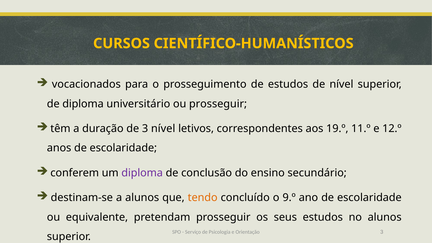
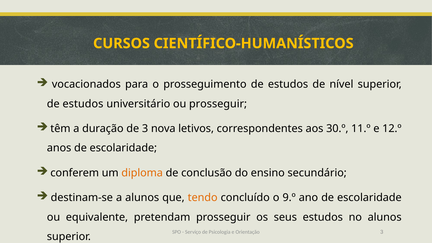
diploma: diploma -> estudos (83, 104)
3 nível: nível -> nova (163, 129)
19.º: 19.º -> 30.º (337, 129)
diploma colour: purple -> orange (142, 173)
